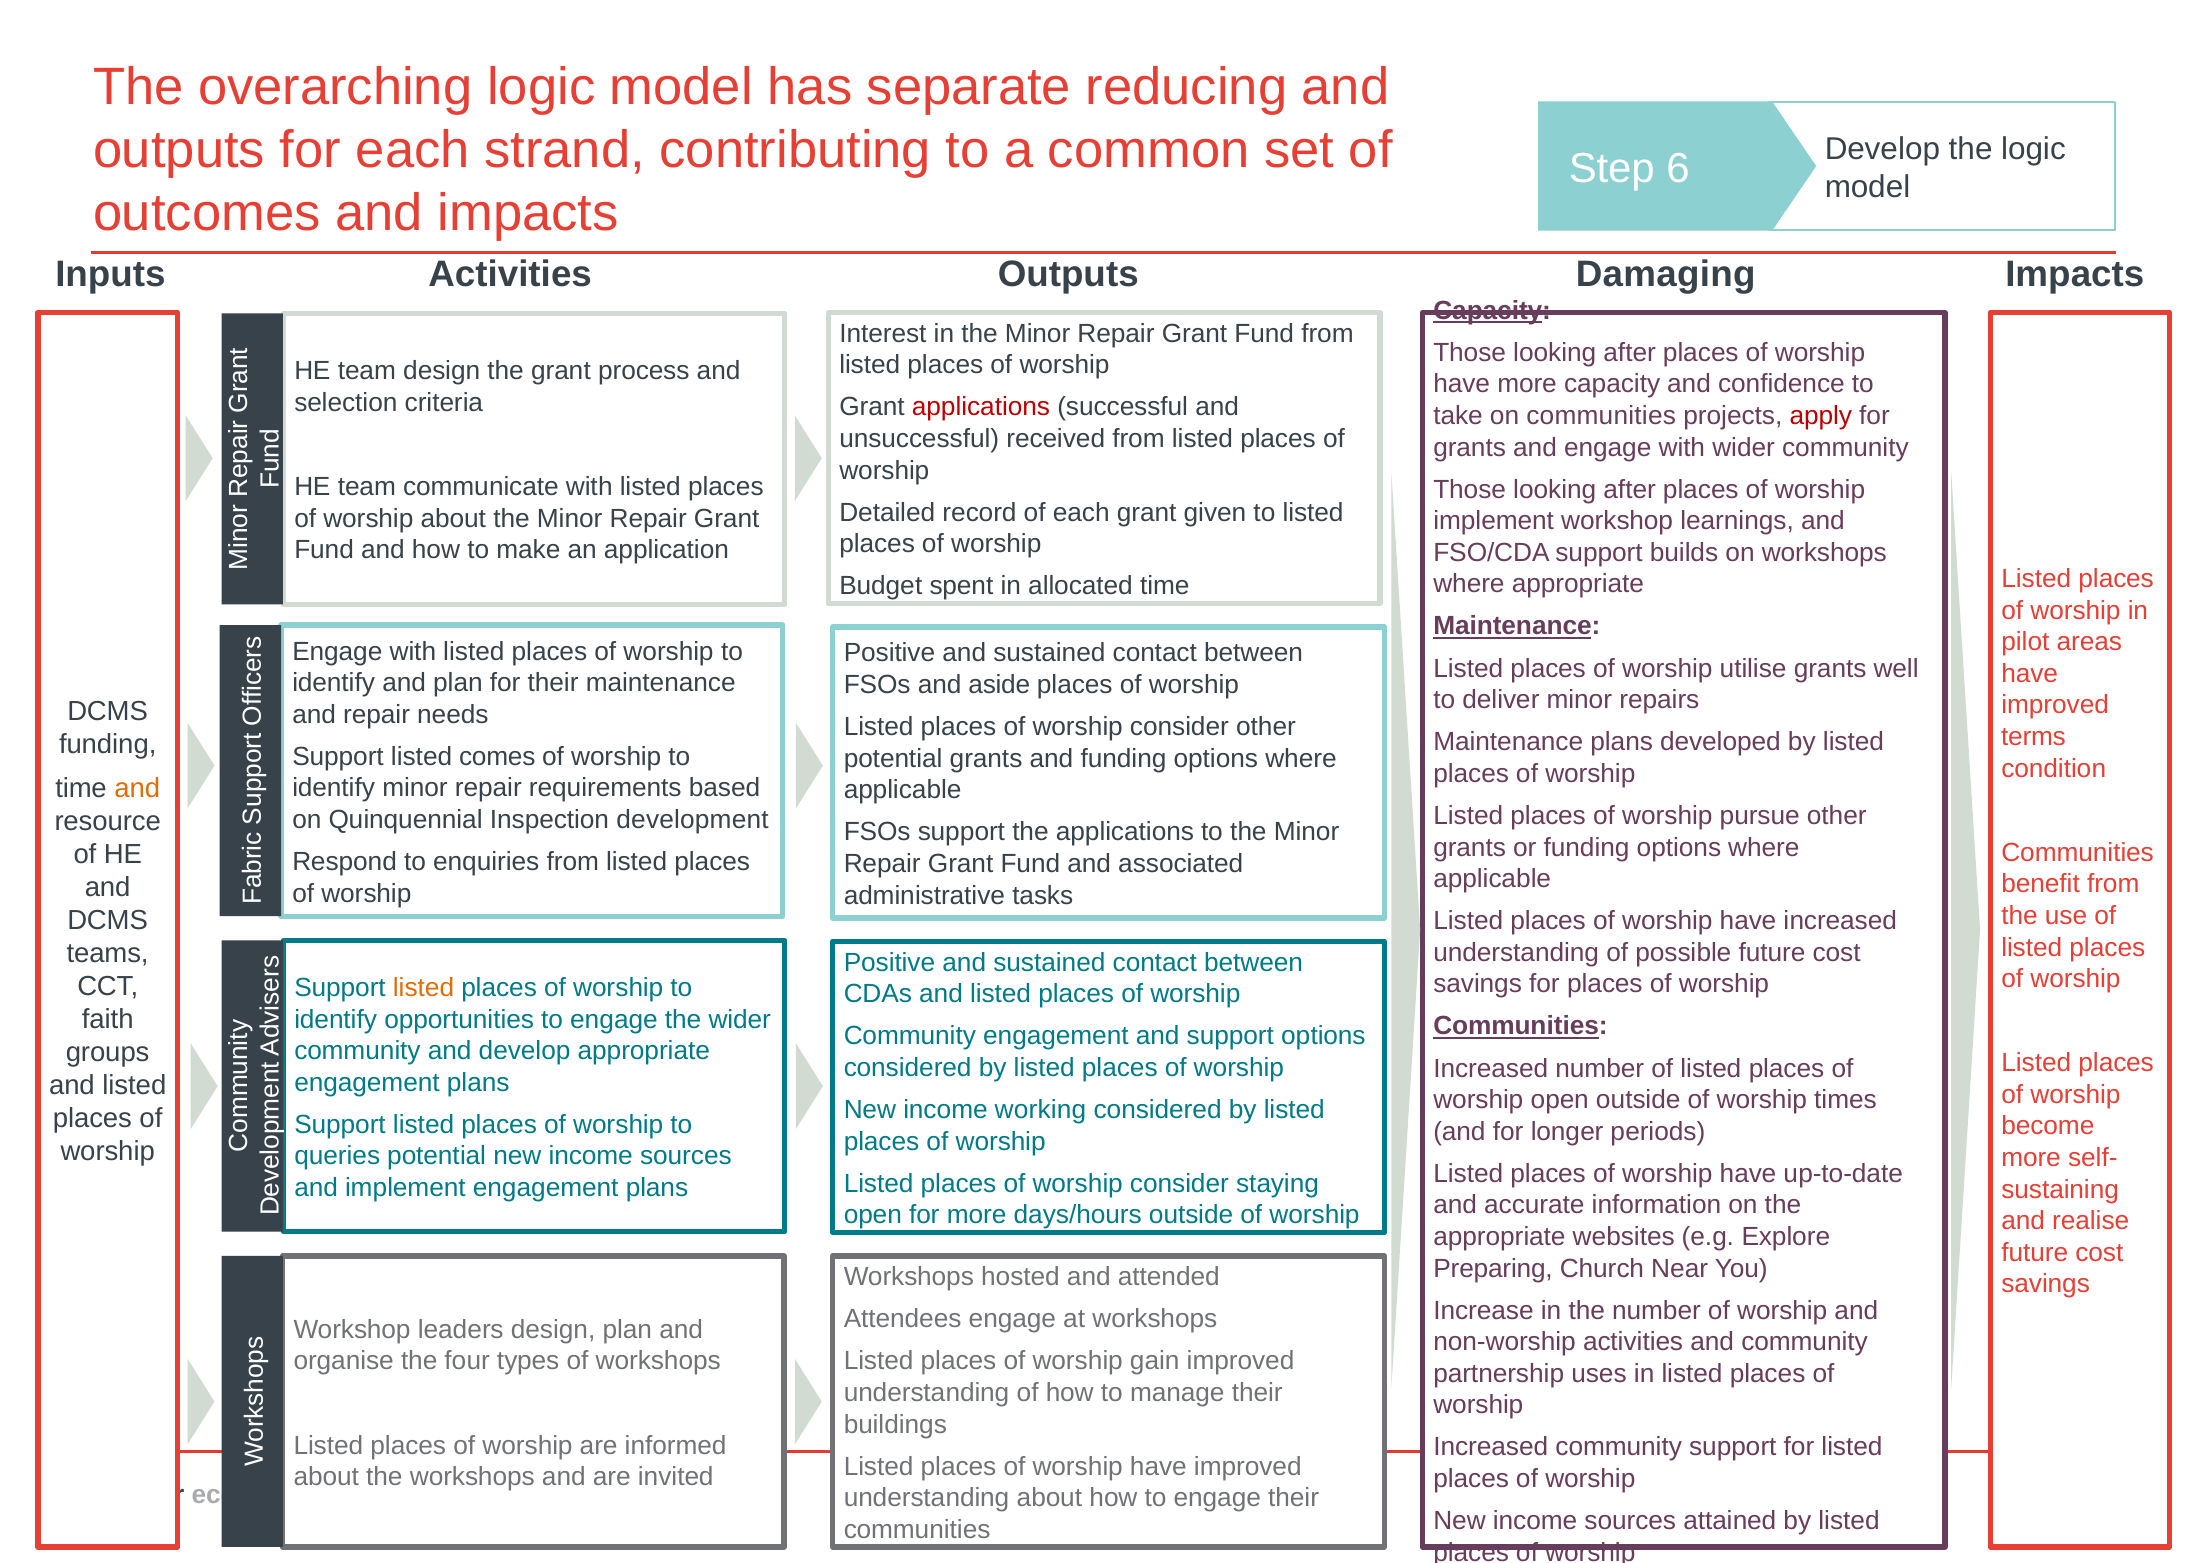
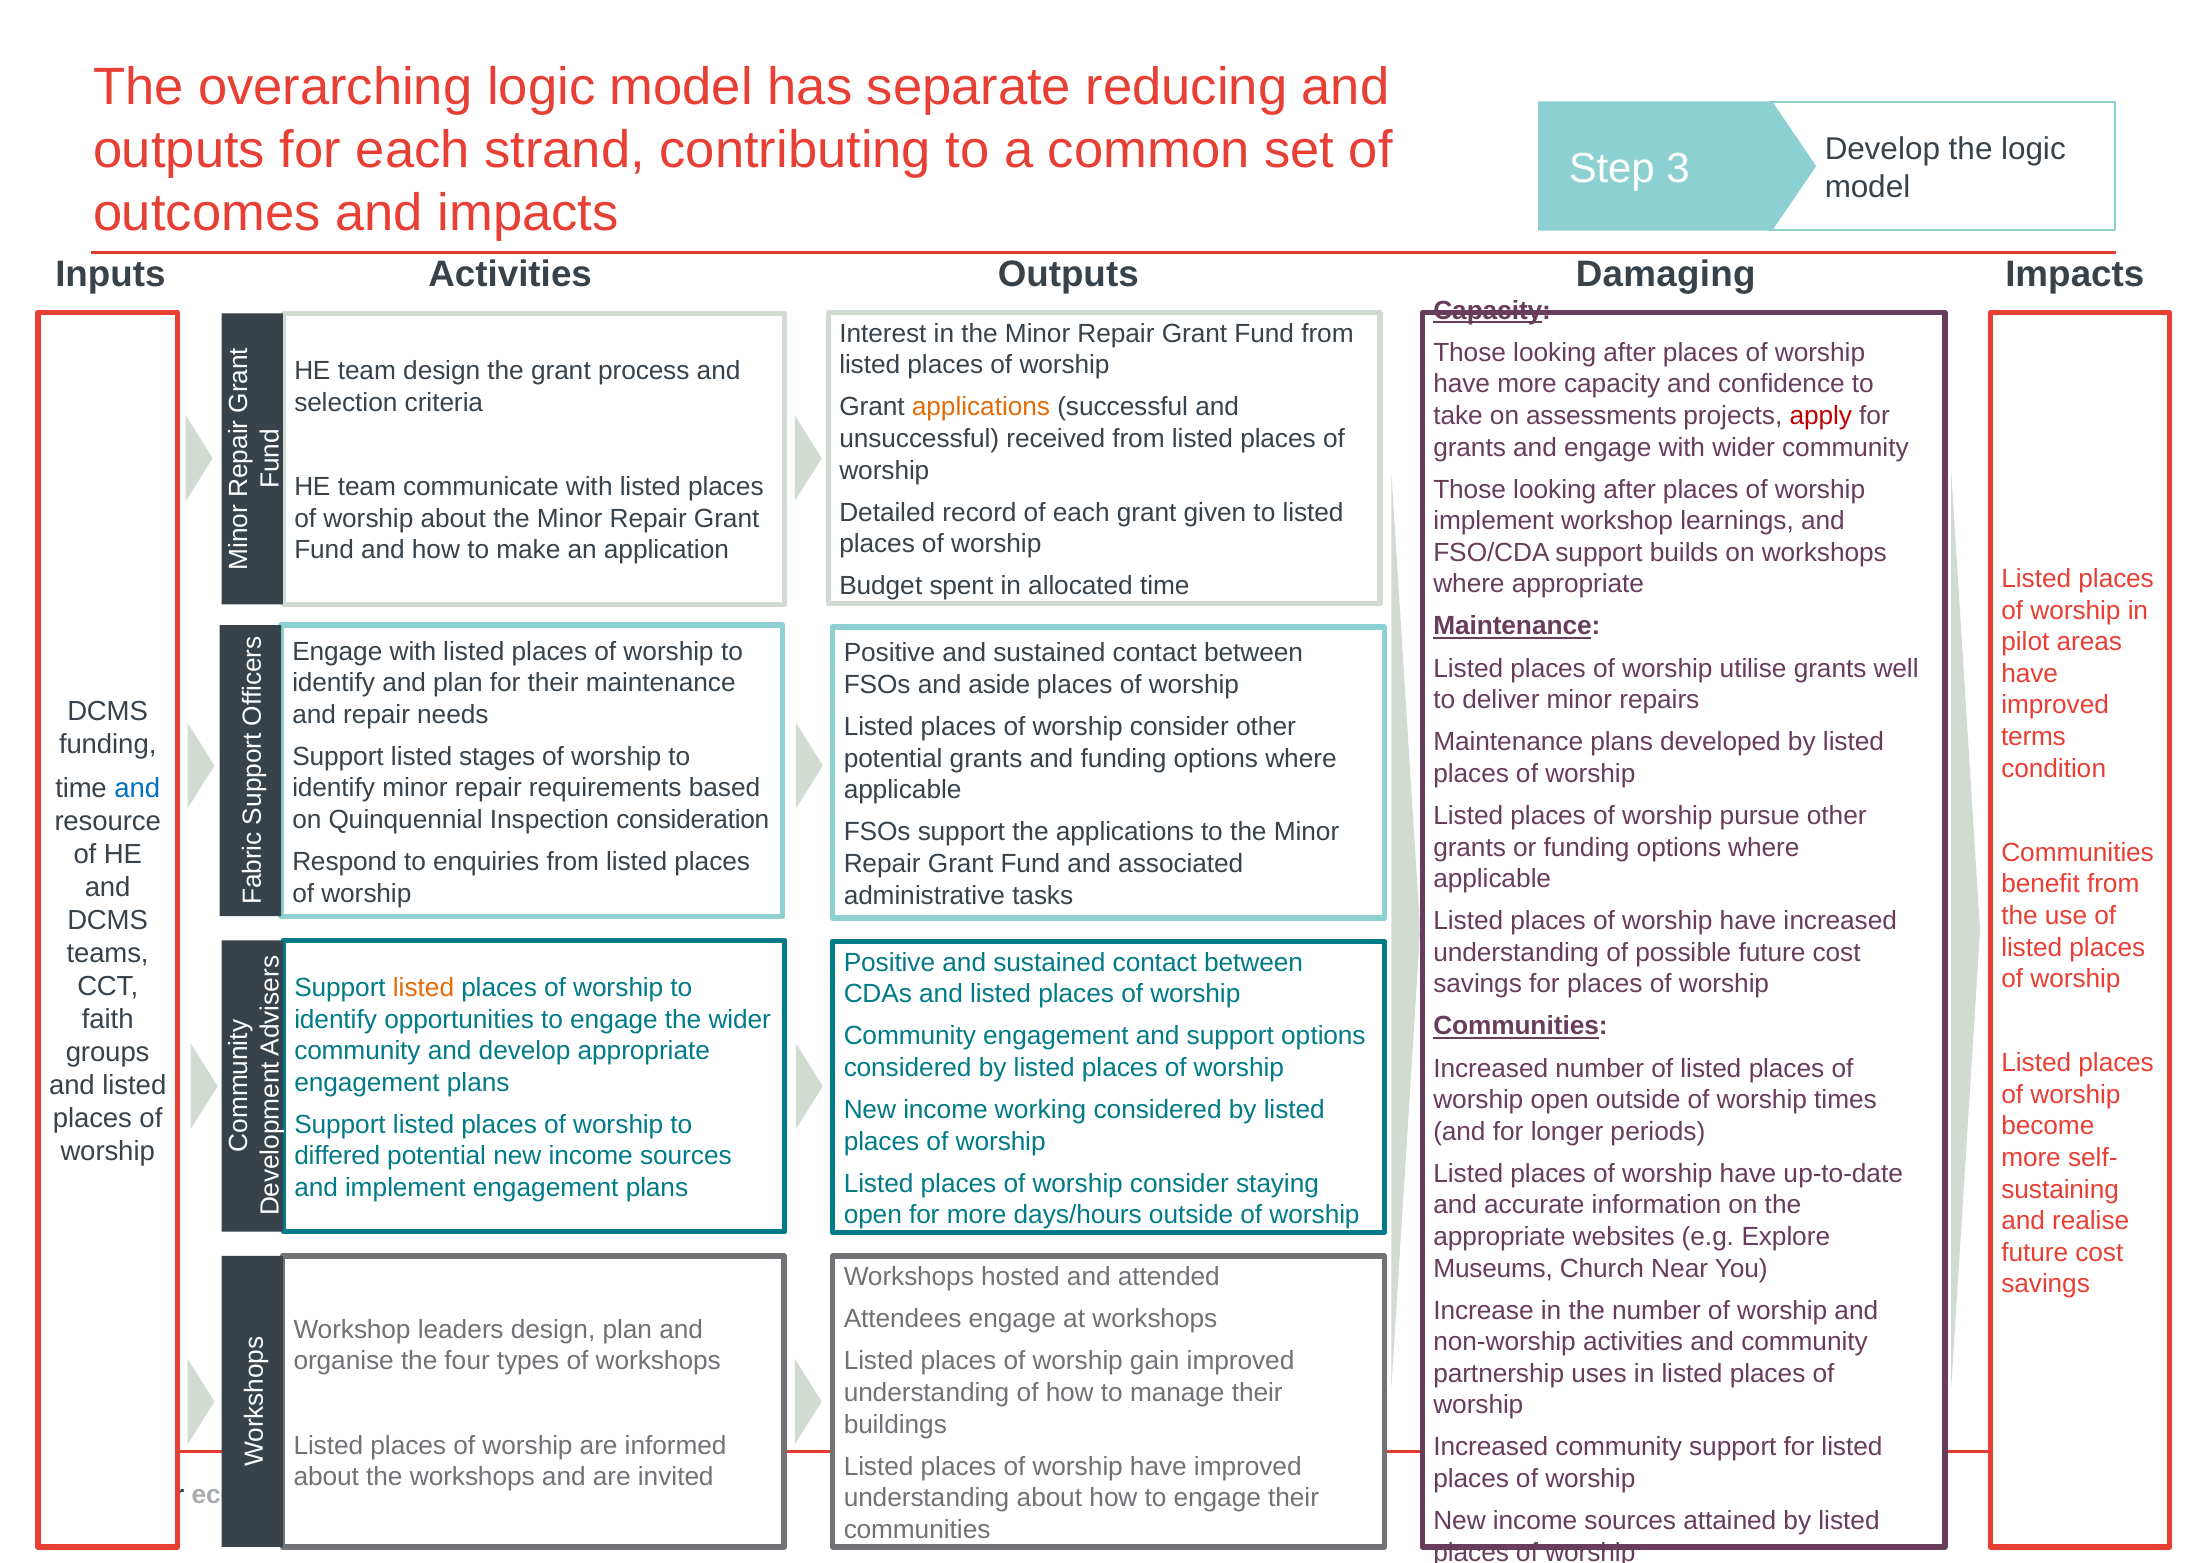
6: 6 -> 3 (1678, 169)
applications colour: red -> orange (981, 407)
on communities: communities -> assessments (1601, 416)
comes: comes -> stages (497, 757)
and colour: orange -> blue (137, 788)
development: development -> consideration (693, 820)
queries: queries -> differed (337, 1156)
Preparing: Preparing -> Museums (1493, 1268)
